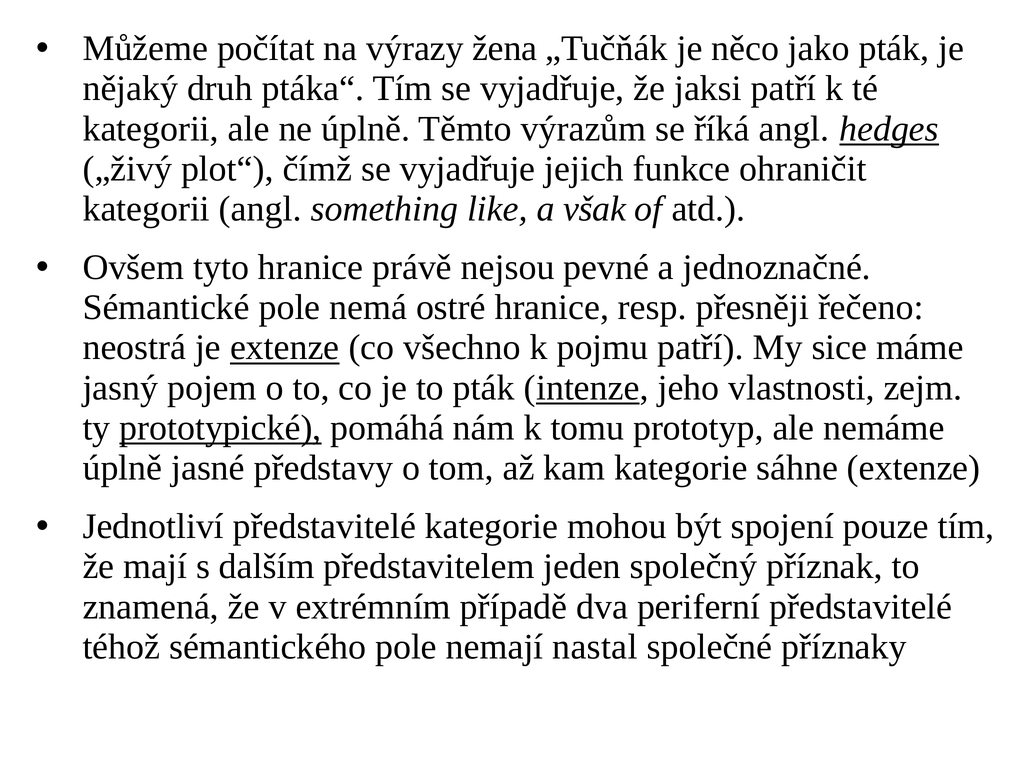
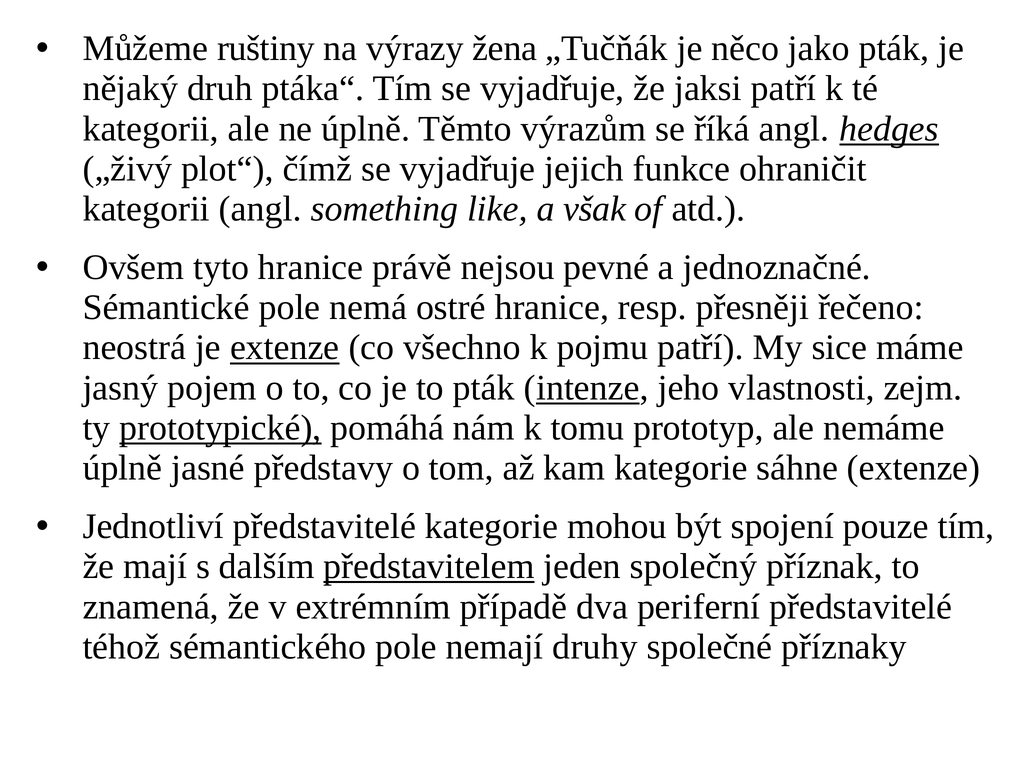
počítat: počítat -> ruštiny (266, 48)
představitelem underline: none -> present (429, 567)
nastal: nastal -> druhy (595, 647)
